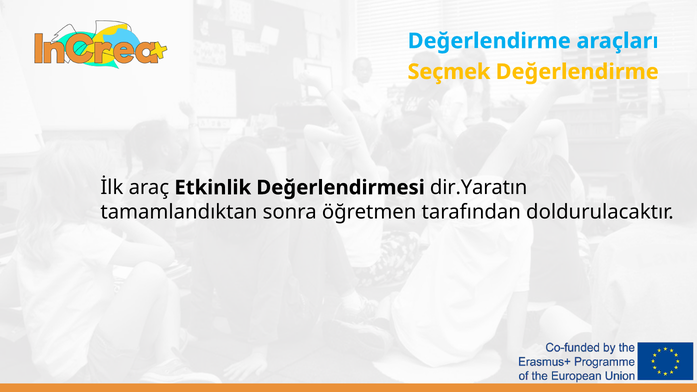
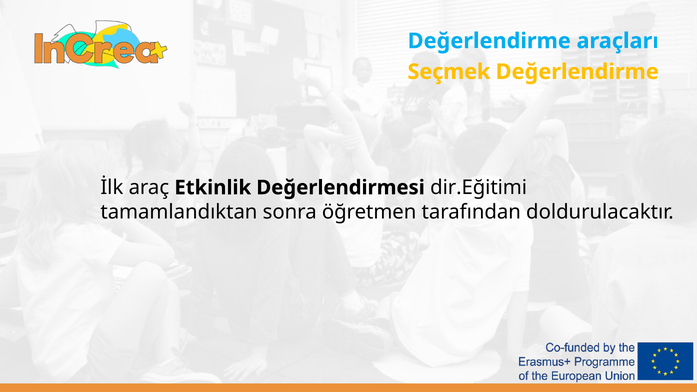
dir.Yaratın: dir.Yaratın -> dir.Eğitimi (479, 188)
